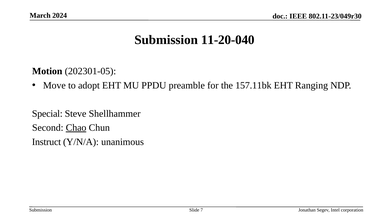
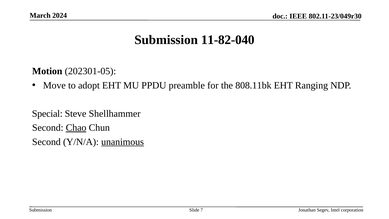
11-20-040: 11-20-040 -> 11-82-040 (228, 40)
157.11bk: 157.11bk -> 808.11bk (253, 85)
Instruct: Instruct -> Second (46, 142)
unanimous underline: none -> present (123, 142)
